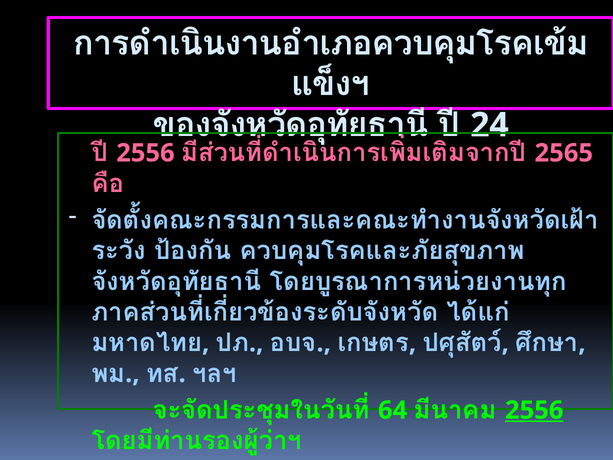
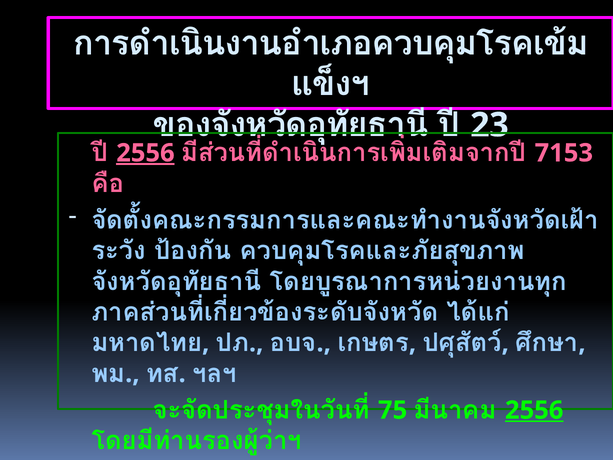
24: 24 -> 23 (489, 125)
2556 underline: none -> present (145, 153)
2565: 2565 -> 7153 (564, 153)
64: 64 -> 75 (393, 410)
